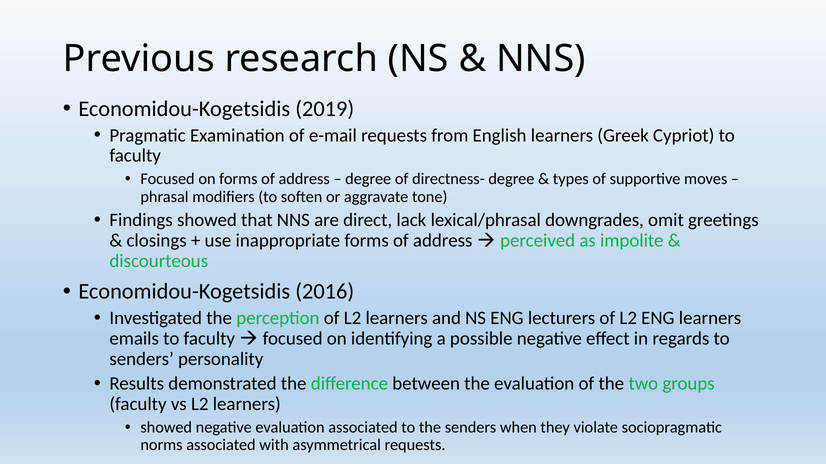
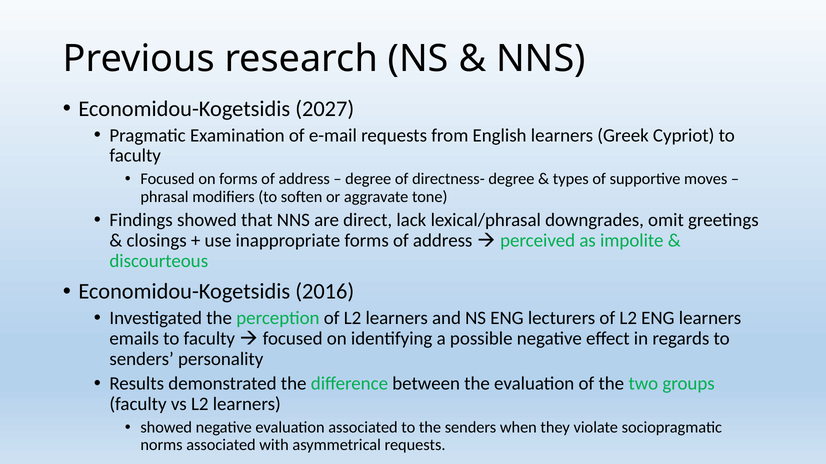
2019: 2019 -> 2027 (325, 109)
